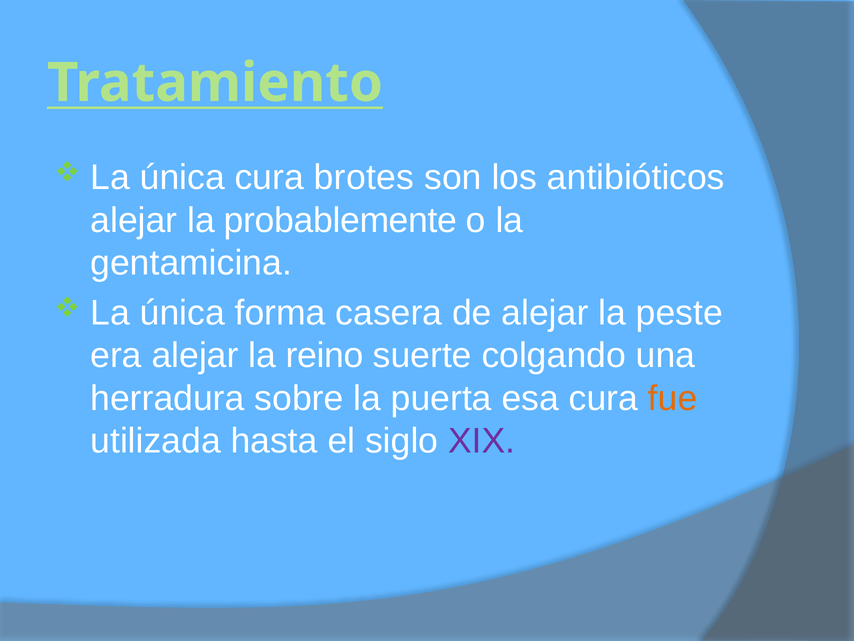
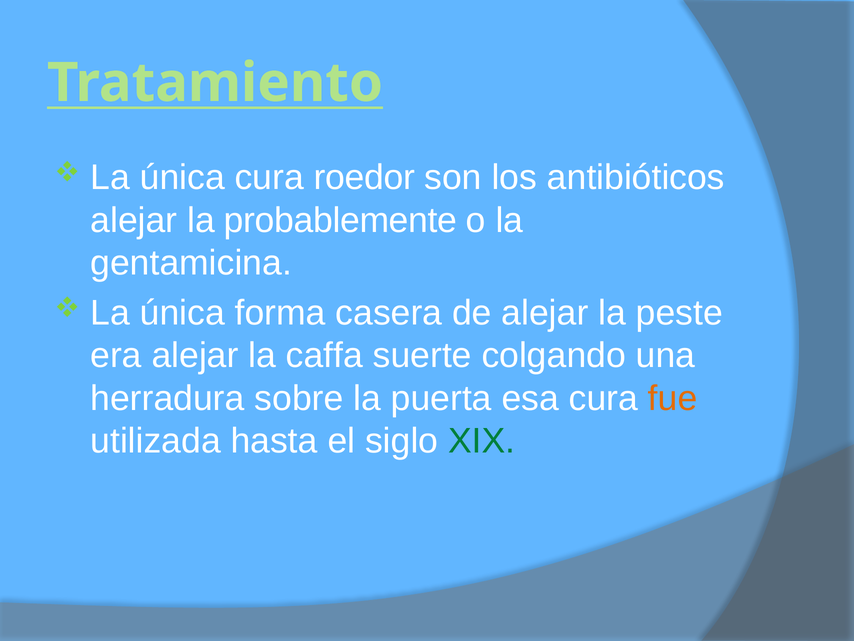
brotes: brotes -> roedor (364, 177)
reino: reino -> caffa (324, 355)
XIX colour: purple -> green (482, 441)
